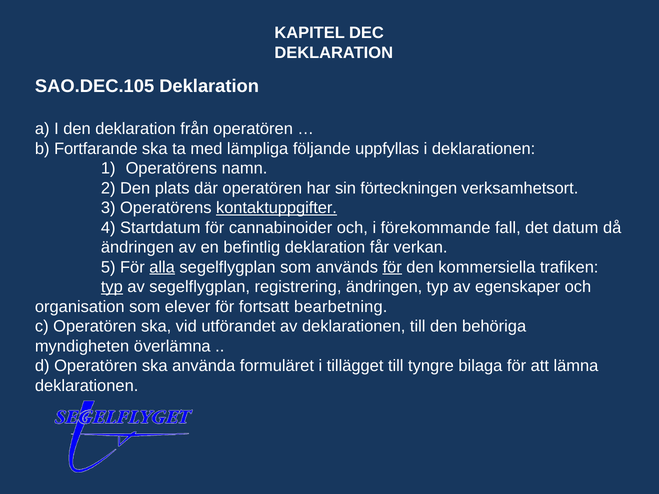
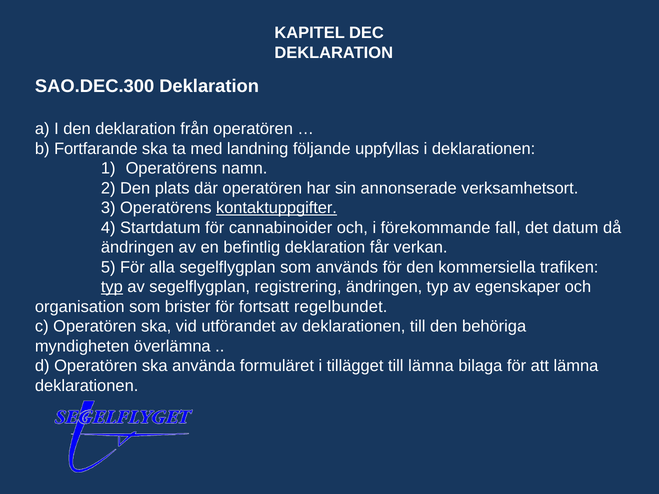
SAO.DEC.105: SAO.DEC.105 -> SAO.DEC.300 (95, 86)
lämpliga: lämpliga -> landning (258, 149)
förteckningen: förteckningen -> annonserade (409, 188)
alla underline: present -> none (162, 267)
för underline: present -> none (392, 267)
elever: elever -> brister (188, 307)
bearbetning: bearbetning -> regelbundet (341, 307)
till tyngre: tyngre -> lämna (431, 366)
